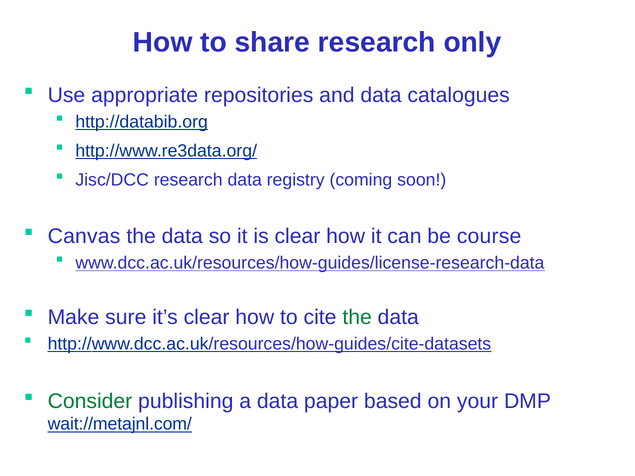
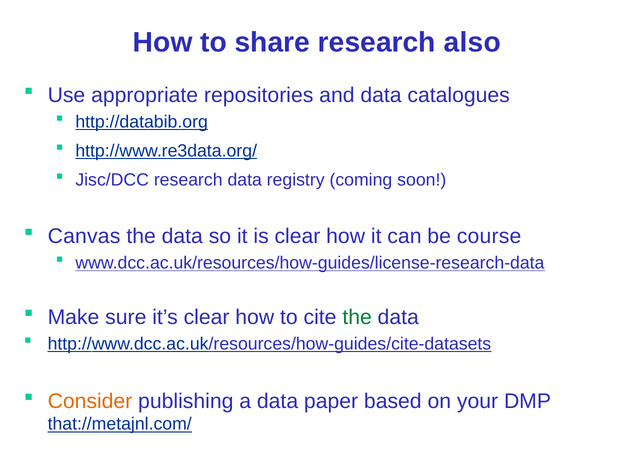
only: only -> also (472, 43)
Consider colour: green -> orange (90, 401)
wait://metajnl.com/: wait://metajnl.com/ -> that://metajnl.com/ (120, 424)
